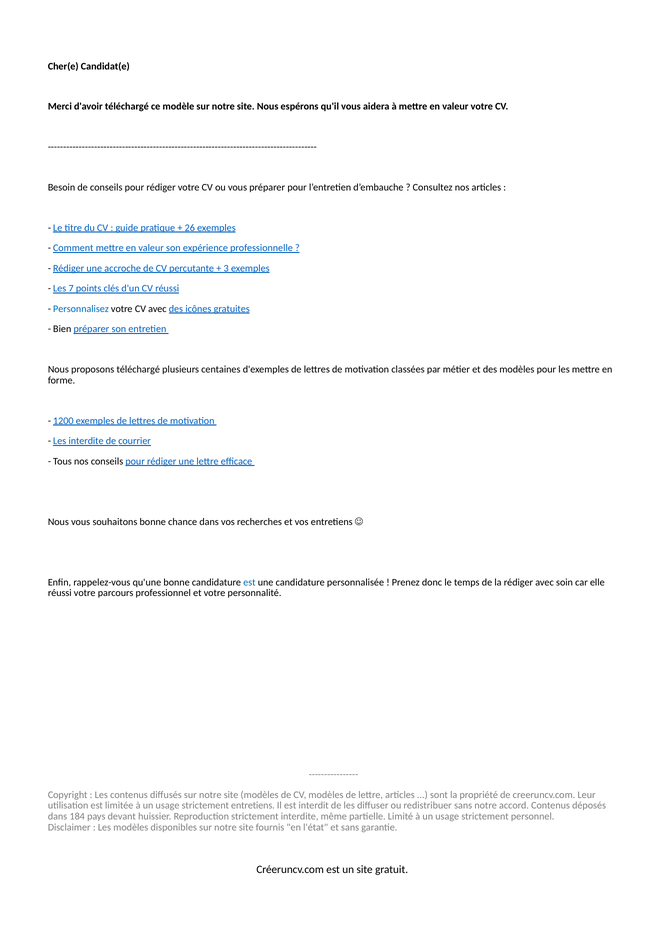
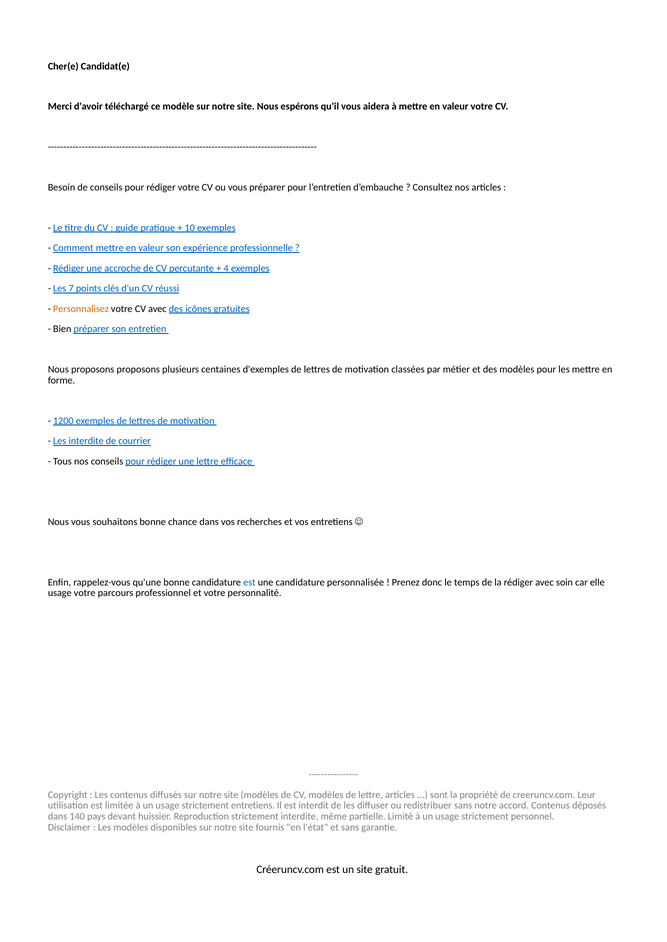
26: 26 -> 10 (190, 228)
3: 3 -> 4 (226, 268)
Personnalisez colour: blue -> orange (81, 309)
proposons téléchargé: téléchargé -> proposons (138, 370)
réussi: réussi -> usage (60, 594)
184: 184 -> 140 (77, 817)
